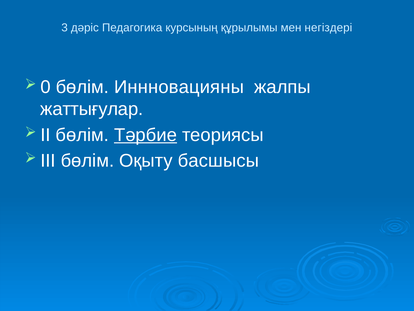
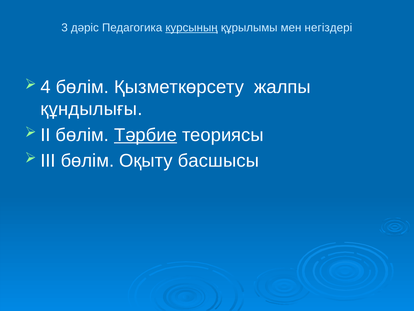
курсының underline: none -> present (192, 28)
0: 0 -> 4 (45, 87)
Иннновацияны: Иннновацияны -> Қызметкөрсету (179, 87)
жаттығулар: жаттығулар -> құндылығы (92, 109)
